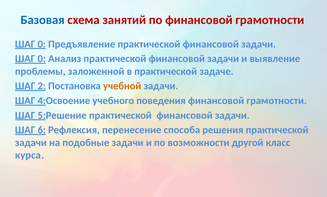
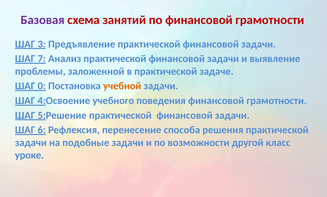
Базовая colour: blue -> purple (43, 20)
0: 0 -> 3 (42, 44)
0: 0 -> 7 (42, 59)
2: 2 -> 0 (42, 86)
курса: курса -> уроке (28, 155)
